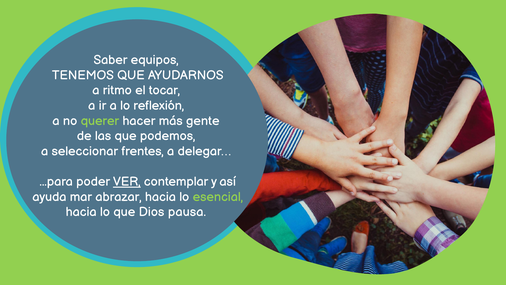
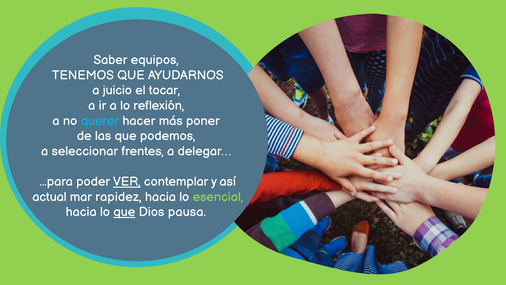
ritmo: ritmo -> juicio (117, 90)
querer colour: light green -> light blue (100, 121)
gente: gente -> poner (203, 121)
ayuda: ayuda -> actual (49, 197)
abrazar: abrazar -> rapidez (118, 197)
que underline: none -> present (124, 212)
